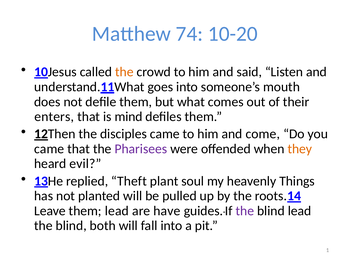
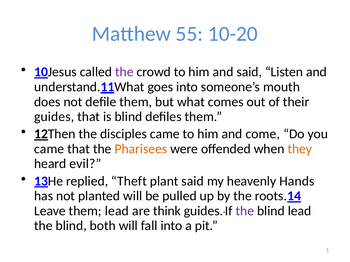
74: 74 -> 55 (189, 34)
the colour: orange -> purple (124, 72)
enters: enters -> guides (54, 117)
is mind: mind -> blind (128, 117)
Pharisees colour: purple -> orange (141, 149)
plant soul: soul -> said (193, 181)
Things: Things -> Hands (297, 181)
have: have -> think (167, 211)
